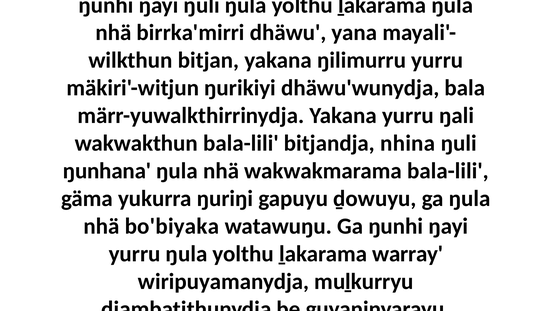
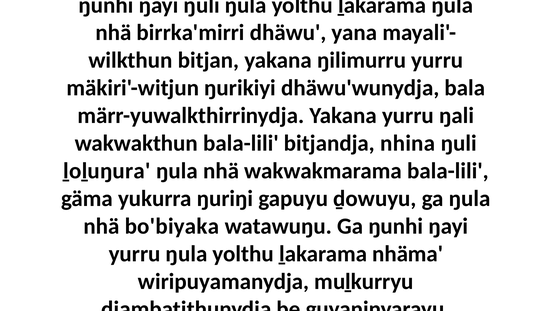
ŋunhana: ŋunhana -> ḻoḻuŋura (107, 171)
warray: warray -> nhäma (408, 253)
